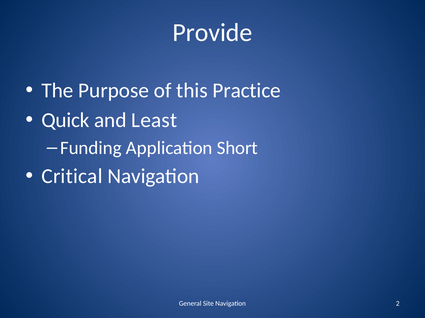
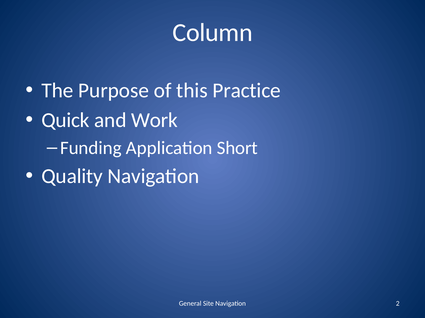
Provide: Provide -> Column (213, 33)
Least: Least -> Work (154, 120)
Critical: Critical -> Quality (72, 177)
